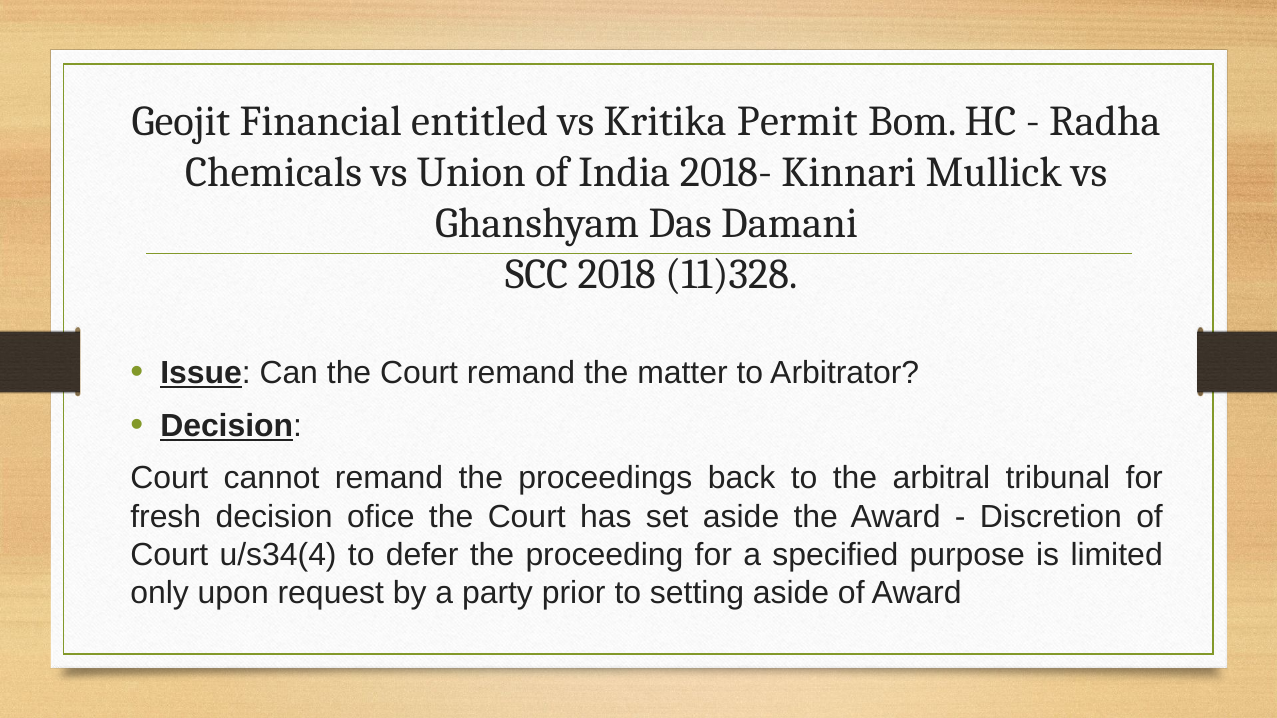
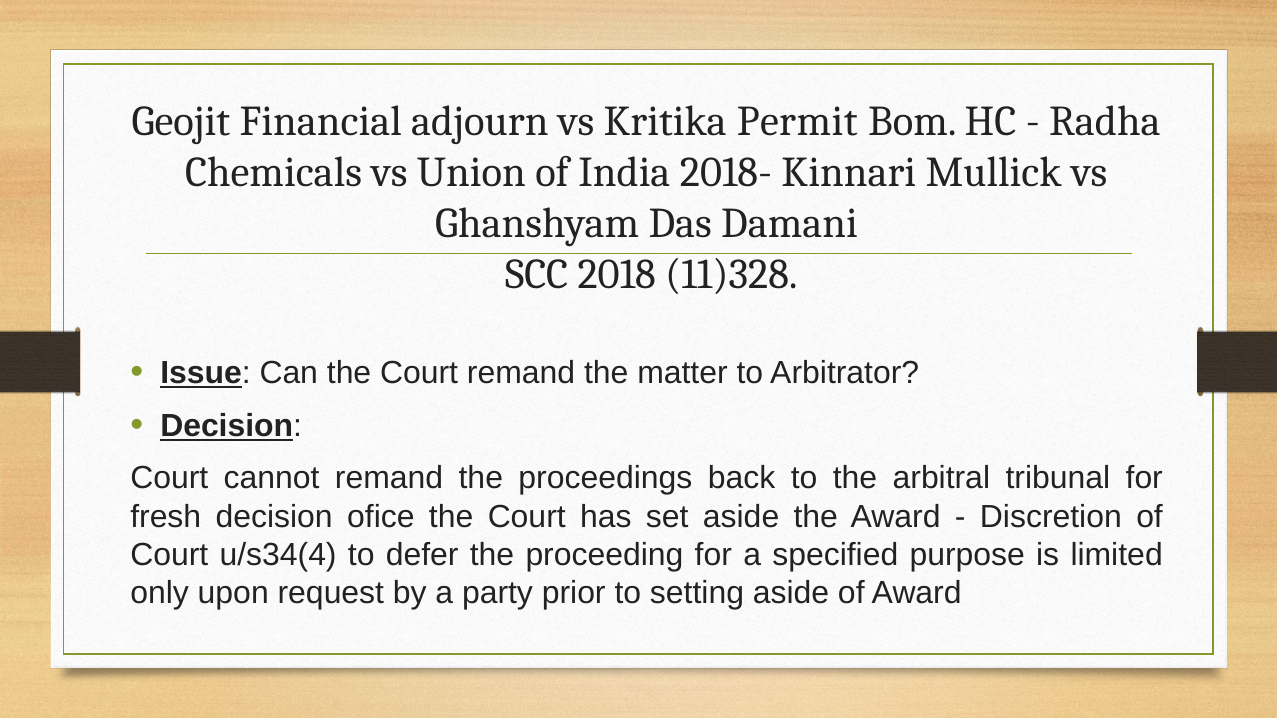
entitled: entitled -> adjourn (480, 121)
